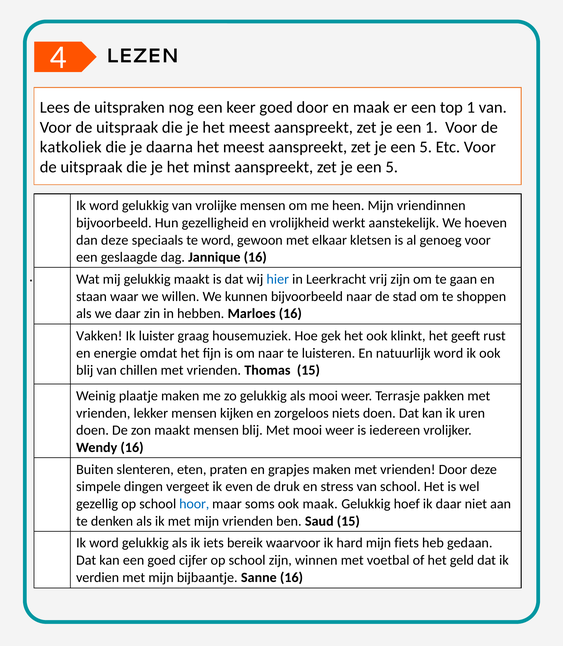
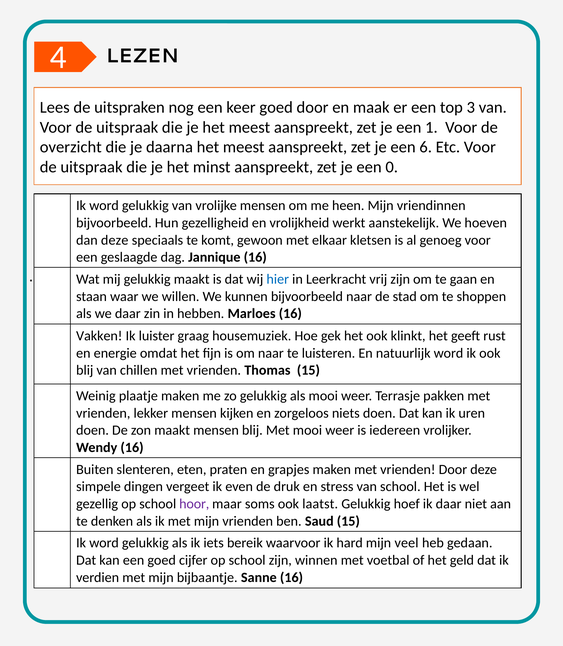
top 1: 1 -> 3 (471, 107)
katkoliek: katkoliek -> overzicht (71, 147)
5: 5 -> 6 (426, 147)
5: 5 -> 0 (392, 167)
te word: word -> komt (218, 240)
hoor colour: blue -> purple (194, 503)
ook maak: maak -> laatst (320, 503)
fiets: fiets -> veel (407, 543)
